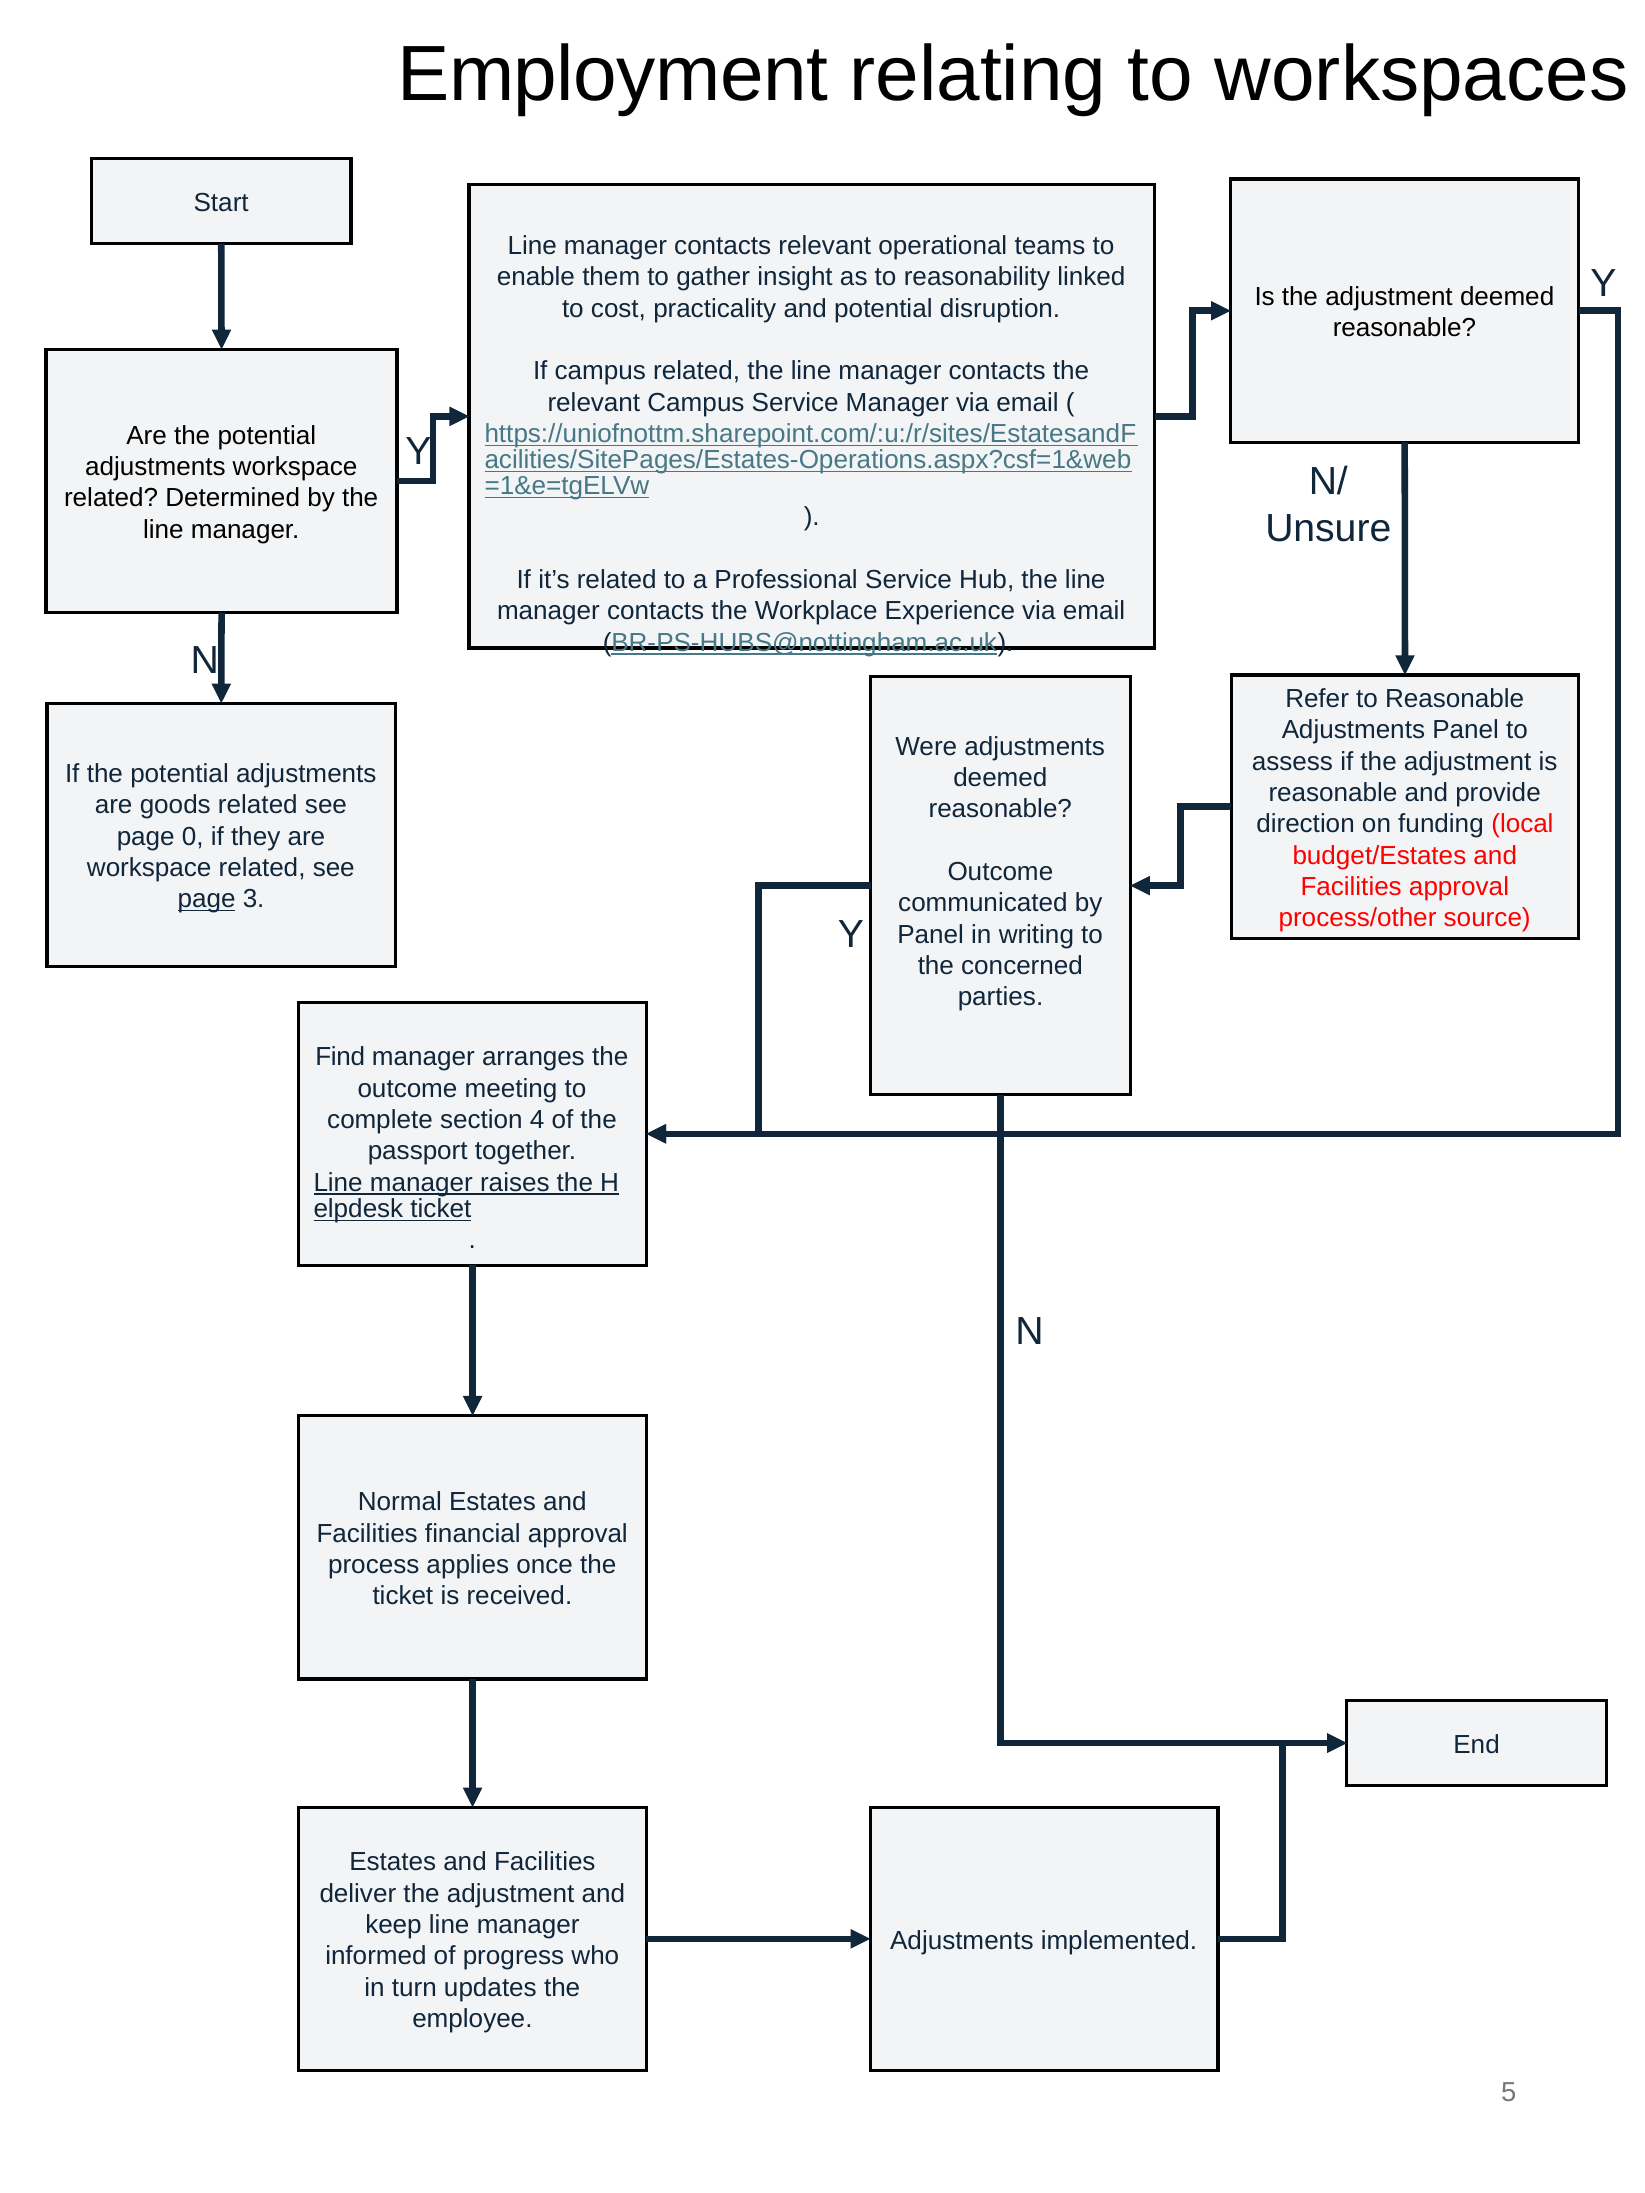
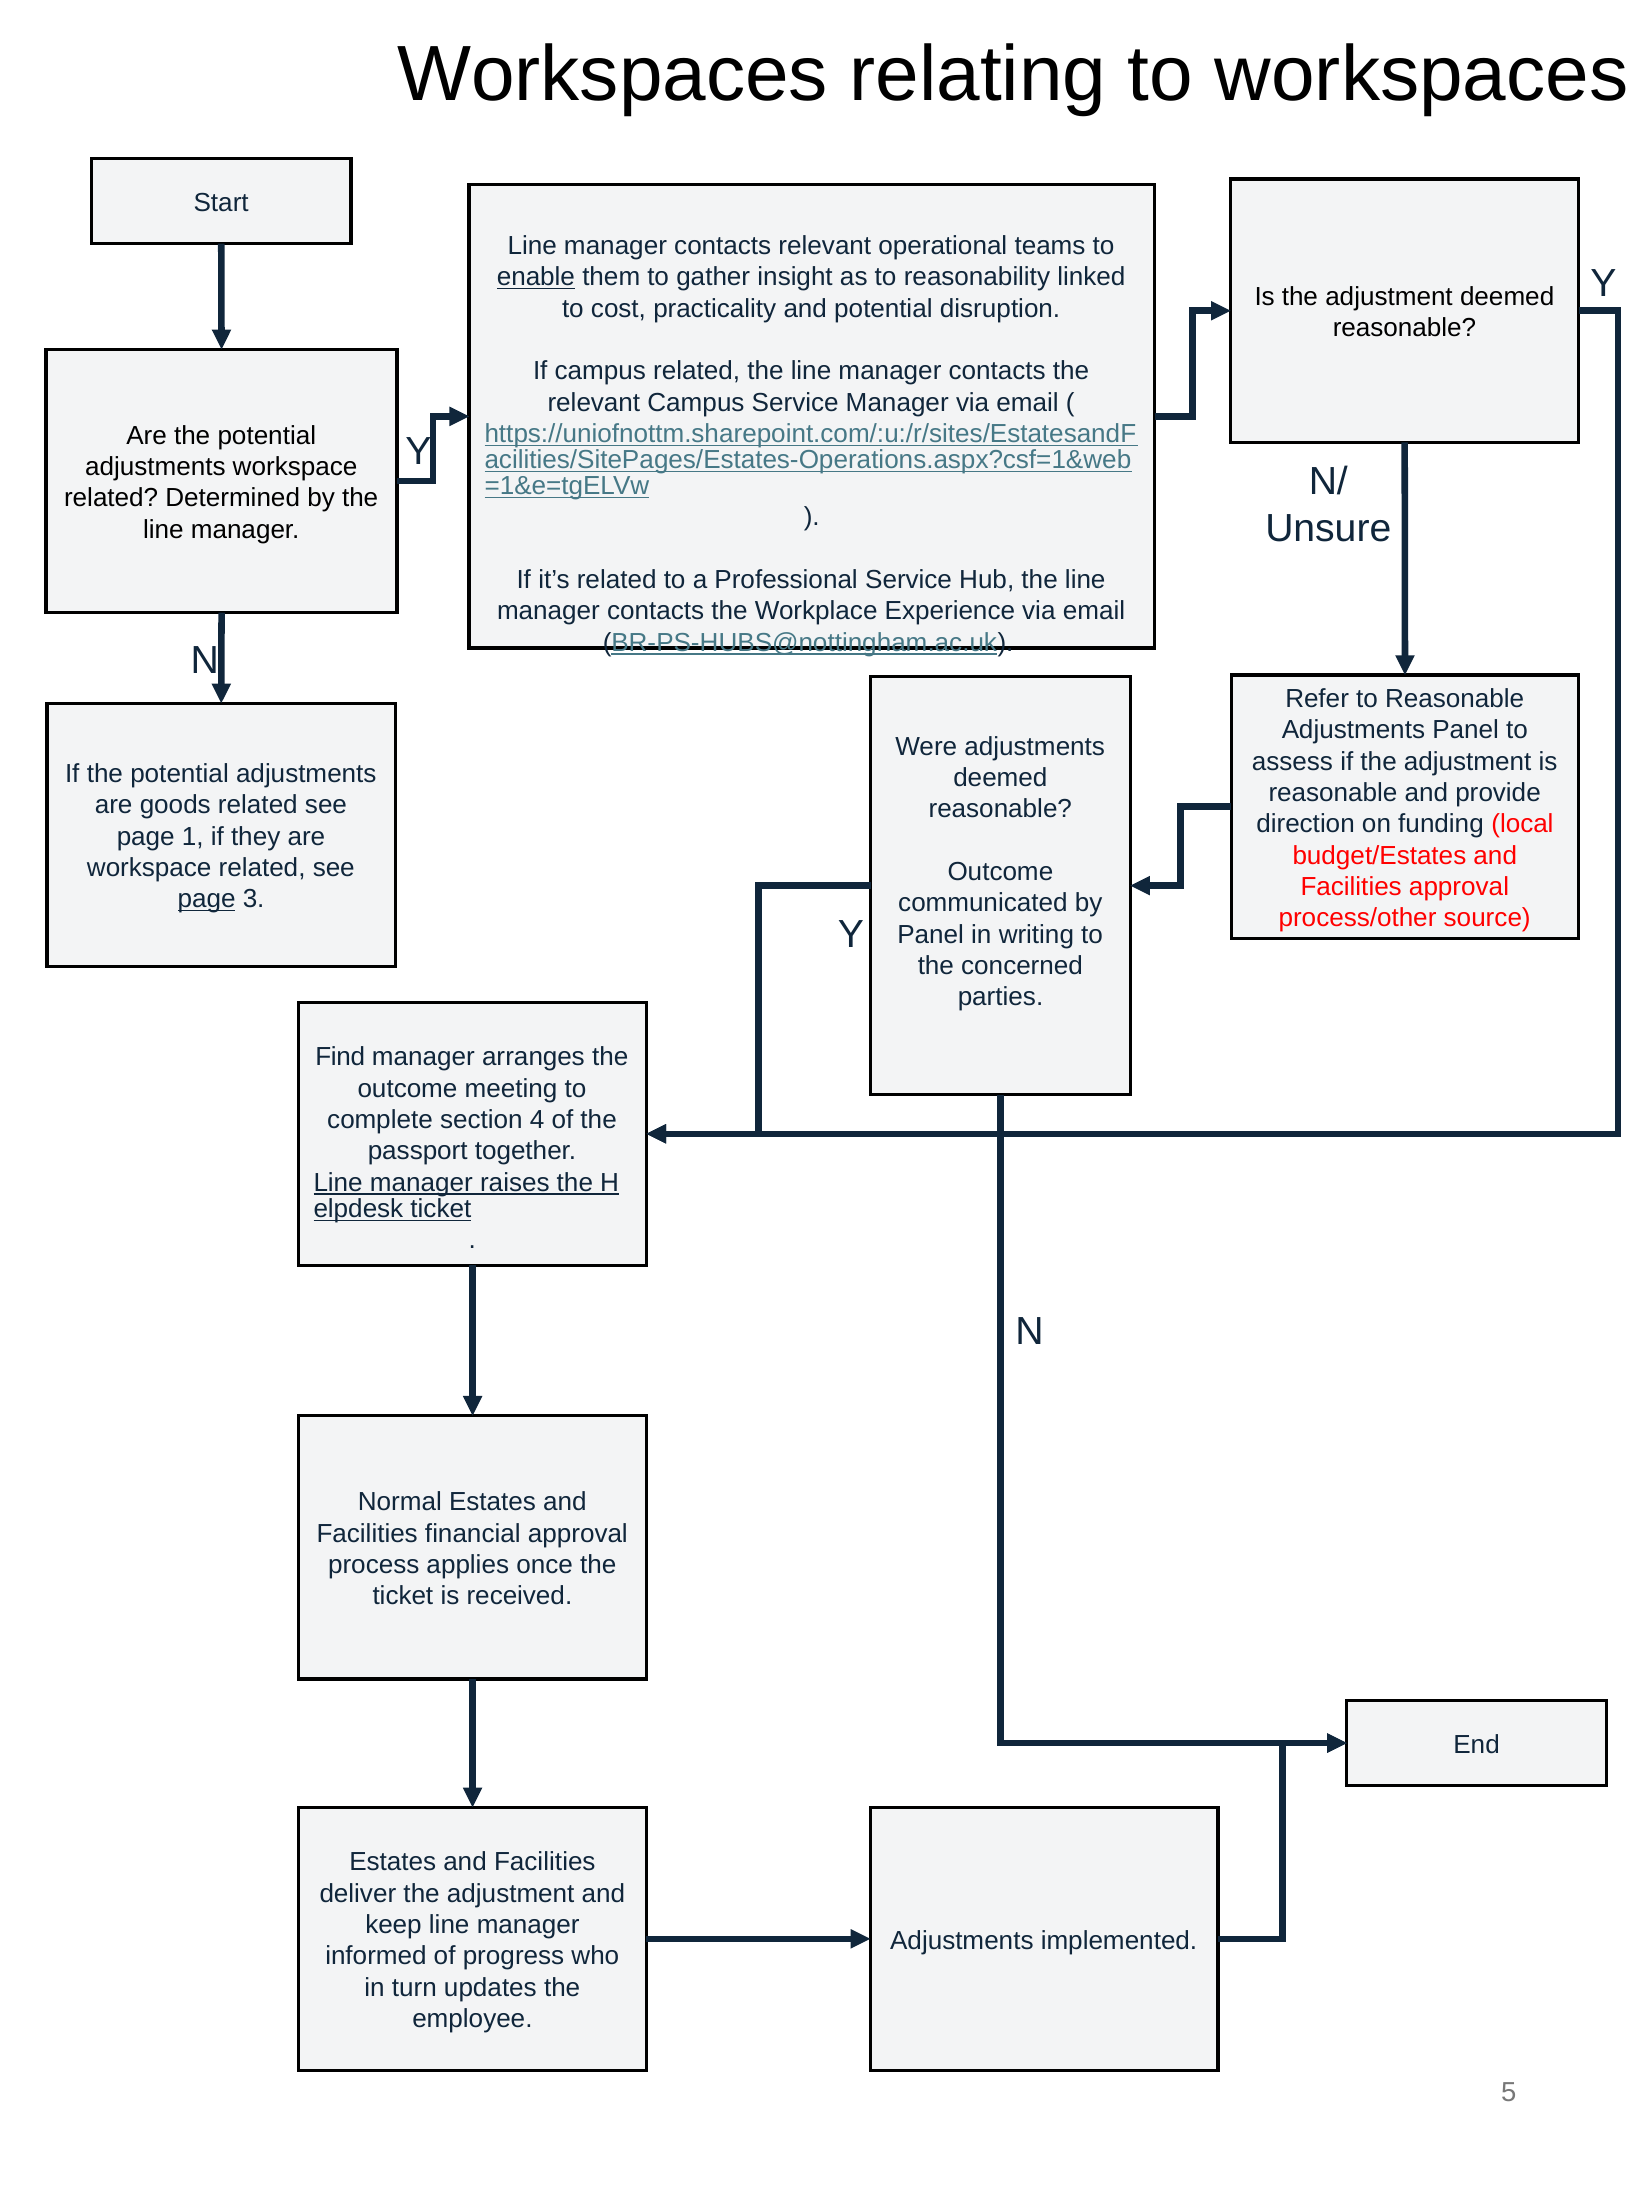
Employment: Employment -> Workspaces (613, 75)
enable underline: none -> present (536, 277)
0: 0 -> 1 (193, 837)
